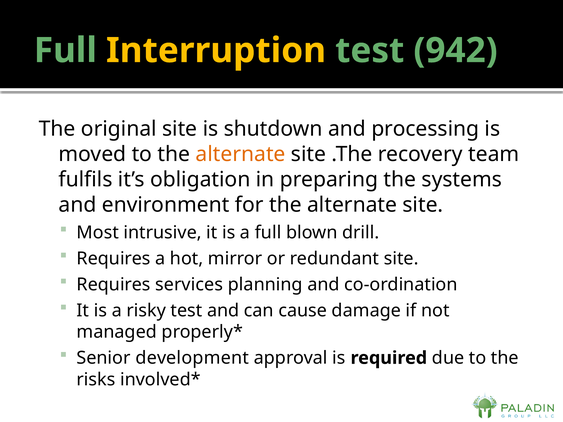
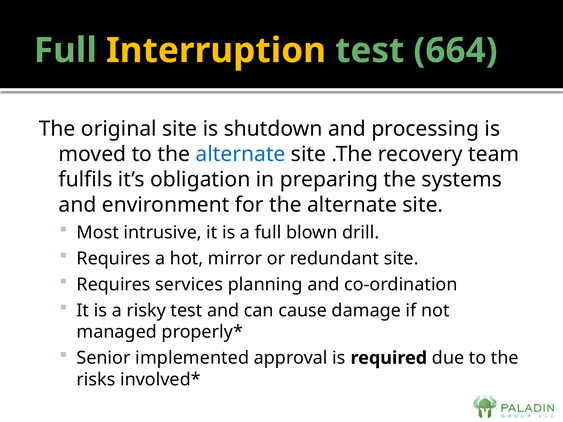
942: 942 -> 664 (456, 51)
alternate colour: orange -> blue (241, 154)
development: development -> implemented (192, 358)
